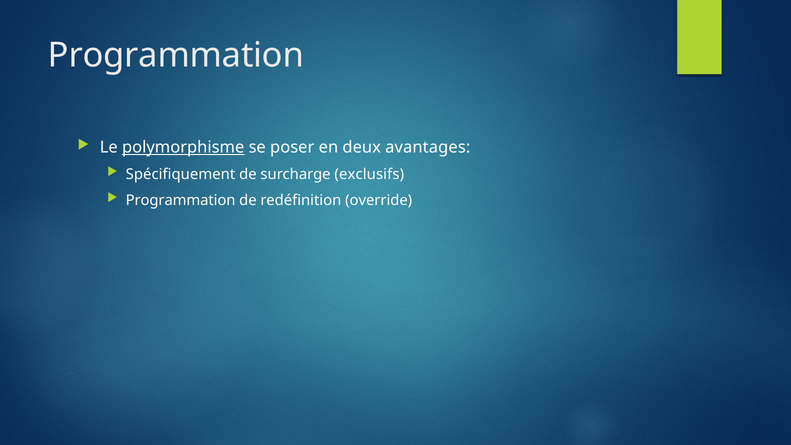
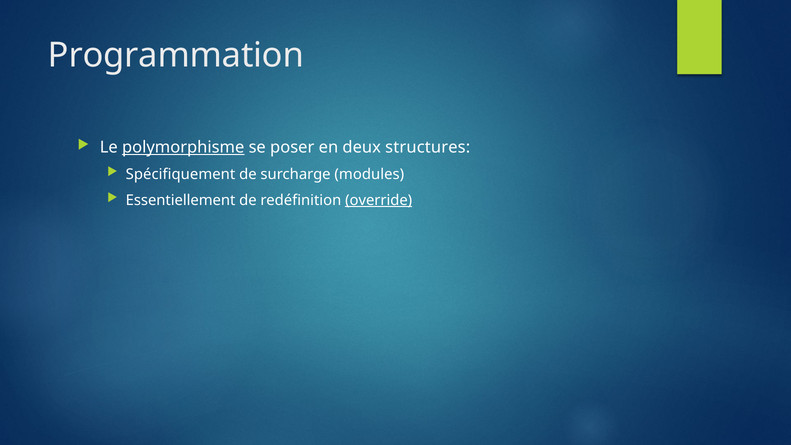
avantages: avantages -> structures (428, 147)
exclusifs: exclusifs -> modules (369, 174)
Programmation: Programmation -> Essentiellement (181, 200)
override underline: none -> present (379, 200)
